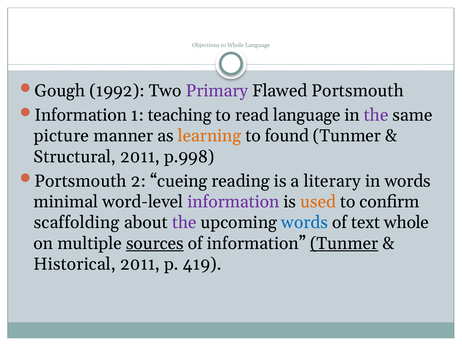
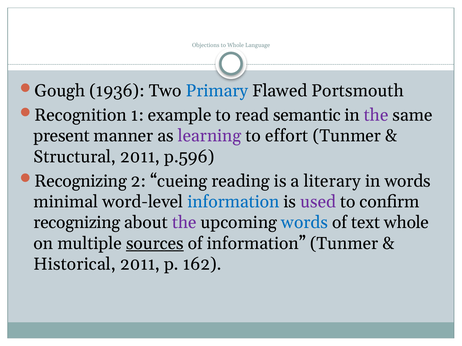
1992: 1992 -> 1936 (117, 91)
Primary colour: purple -> blue (217, 91)
Information: Information -> Recognition (81, 115)
teaching: teaching -> example (180, 115)
read language: language -> semantic (307, 115)
picture: picture -> present (62, 136)
learning colour: orange -> purple (210, 136)
found: found -> effort (287, 136)
p.998: p.998 -> p.596 (189, 157)
Portsmouth: Portsmouth -> Recognizing (81, 181)
information colour: purple -> blue (233, 202)
used colour: orange -> purple (318, 202)
scaffolding: scaffolding -> recognizing (77, 223)
Tunmer underline: present -> none (344, 244)
419: 419 -> 162 (202, 264)
